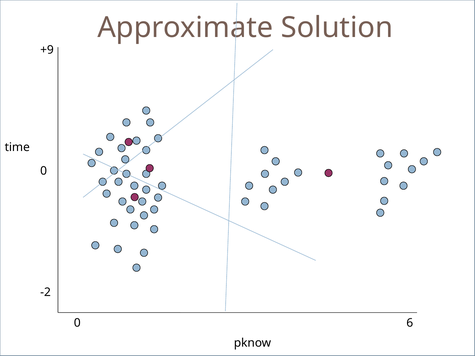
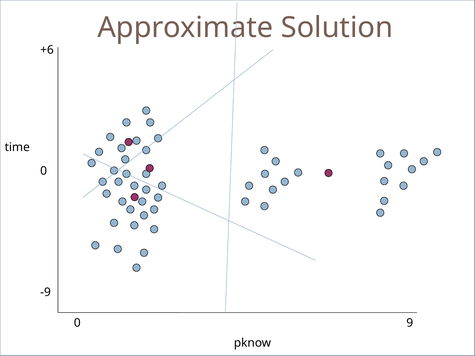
+9: +9 -> +6 (47, 50)
-2: -2 -> -9 (46, 292)
6: 6 -> 9 (410, 323)
